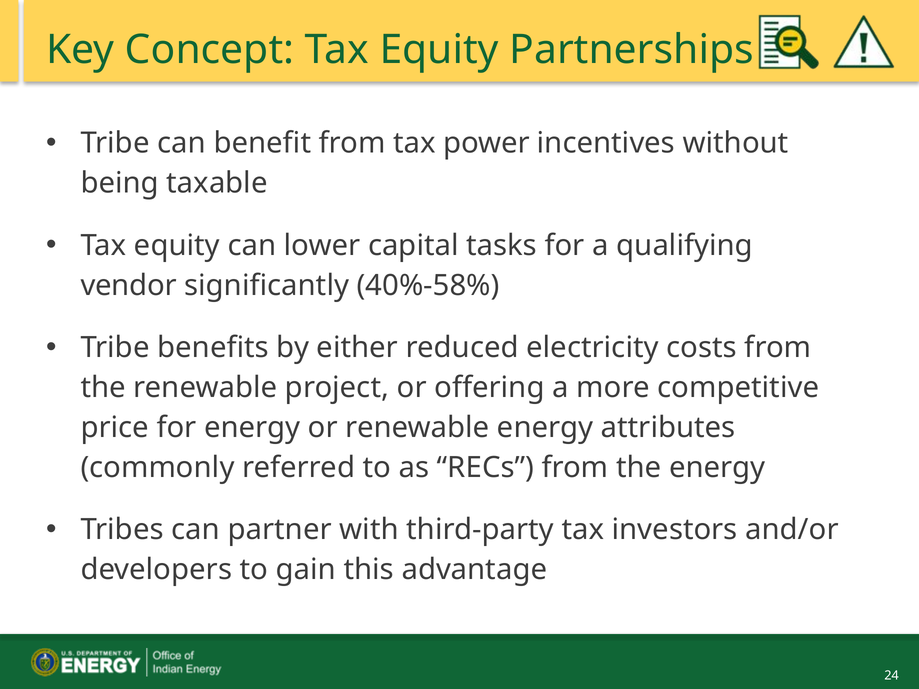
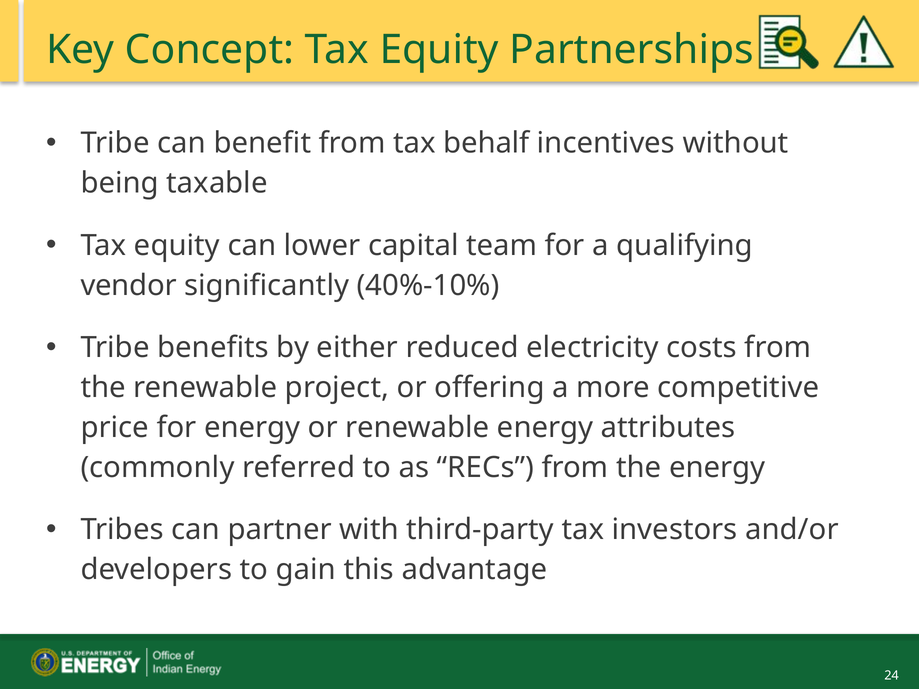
power: power -> behalf (486, 143)
tasks: tasks -> team (502, 245)
40%-58%: 40%-58% -> 40%-10% (428, 285)
